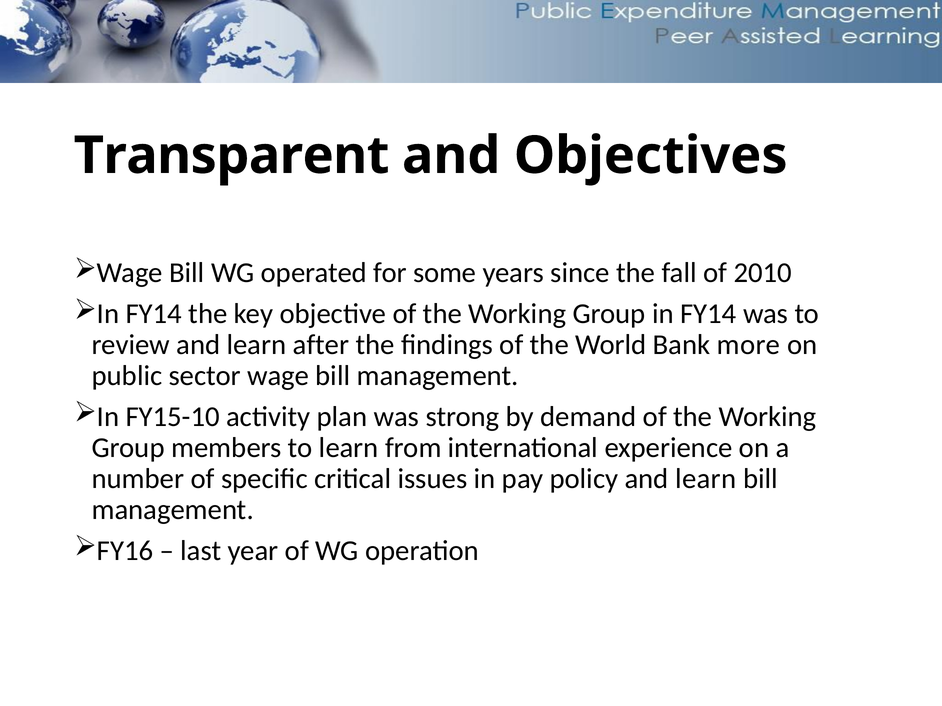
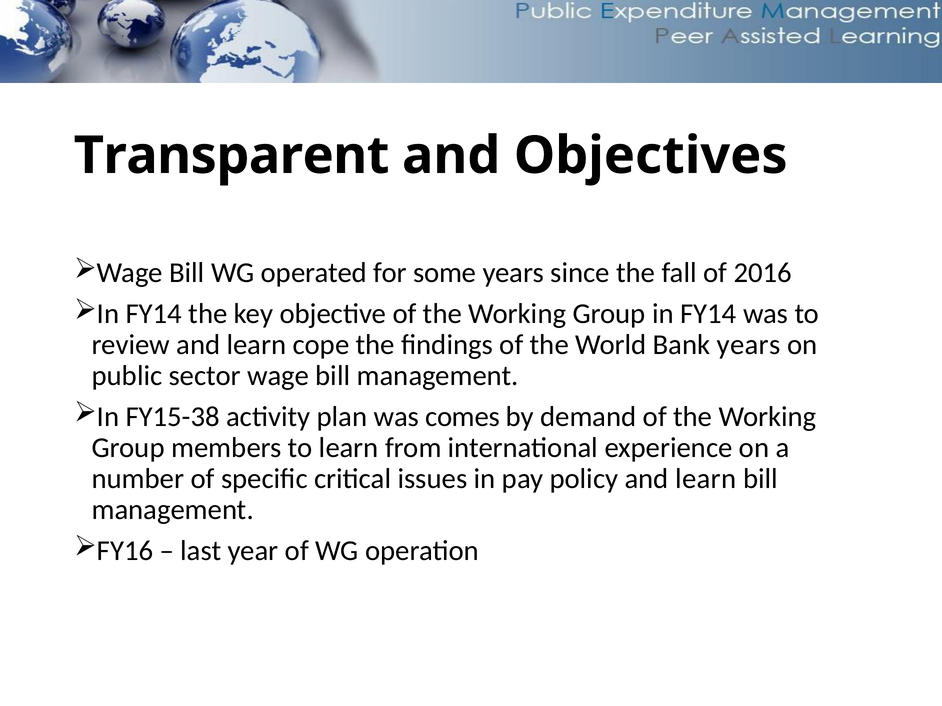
2010: 2010 -> 2016 (763, 273)
after: after -> cope (321, 345)
Bank more: more -> years (749, 345)
FY15-10: FY15-10 -> FY15-38 (173, 417)
strong: strong -> comes (462, 417)
